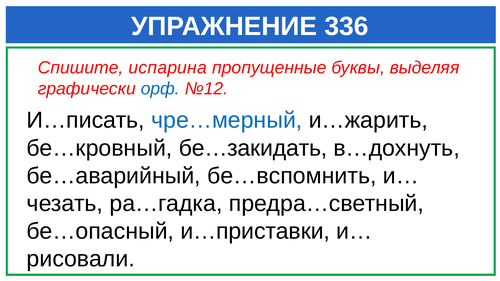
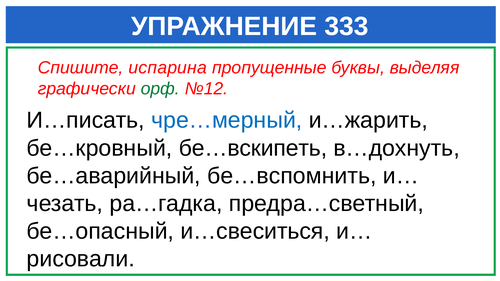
336: 336 -> 333 (347, 27)
орф colour: blue -> green (160, 89)
бе…закидать: бе…закидать -> бе…вскипеть (253, 148)
и…приставки: и…приставки -> и…свеситься (255, 232)
